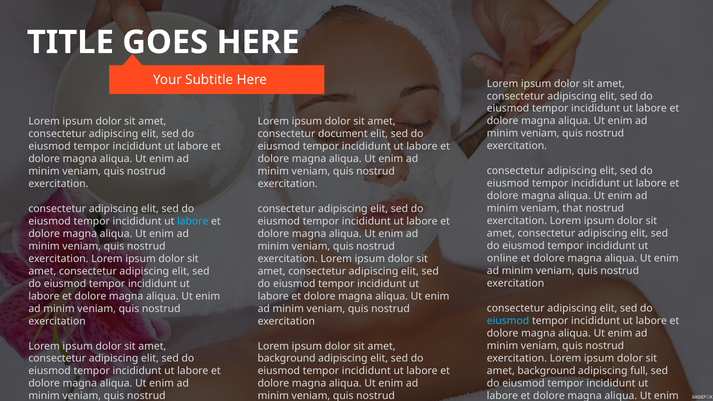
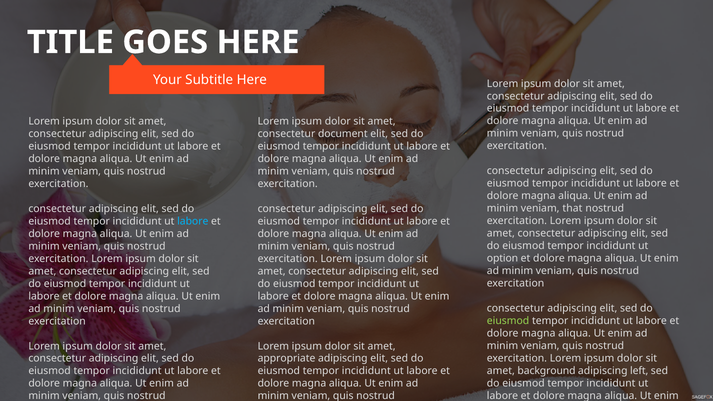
online: online -> option (503, 258)
eiusmod colour: light blue -> light green (508, 321)
background: background -> appropriate (287, 359)
full: full -> left (639, 371)
